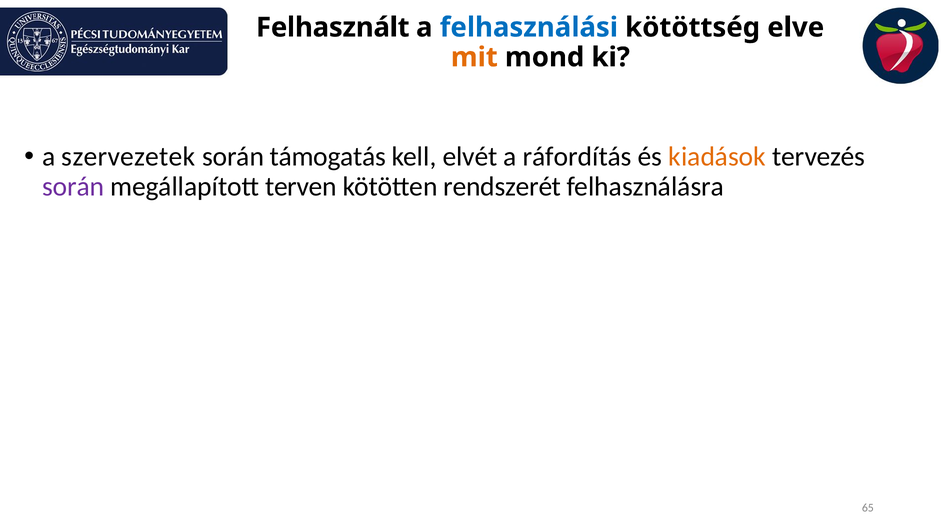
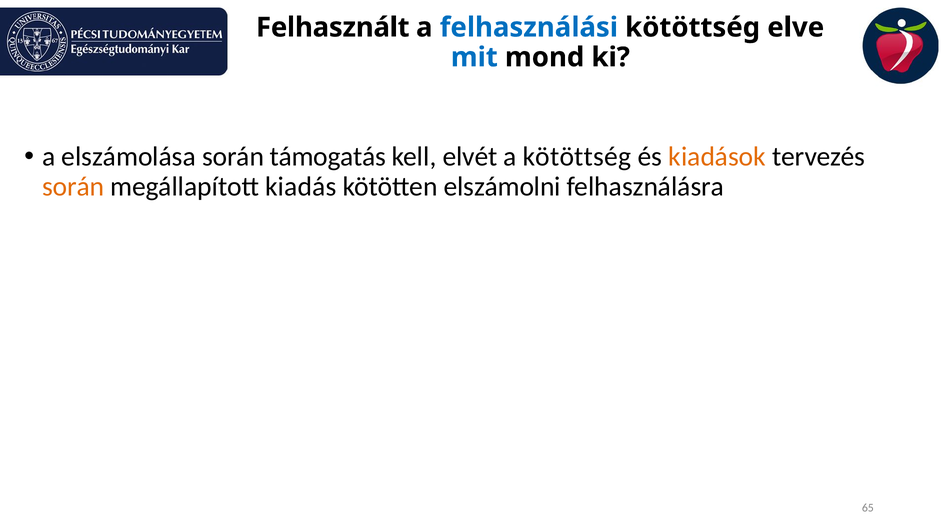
mit colour: orange -> blue (474, 57)
szervezetek: szervezetek -> elszámolása (129, 157)
a ráfordítás: ráfordítás -> kötöttség (577, 157)
során colour: purple -> orange (73, 187)
terven: terven -> kiadás (301, 187)
rendszerét: rendszerét -> elszámolni (502, 187)
